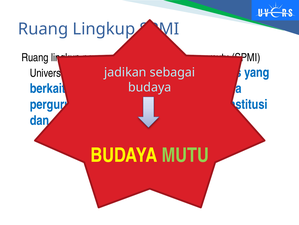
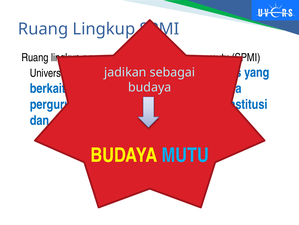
MUTU colour: light green -> light blue (185, 155)
